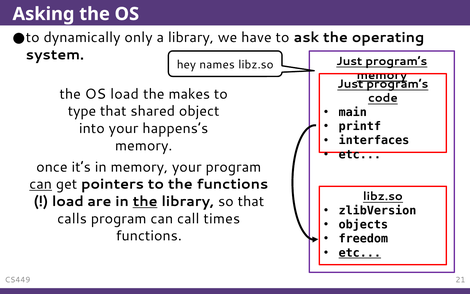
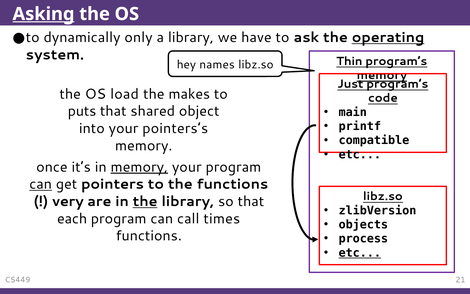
Asking underline: none -> present (43, 14)
operating underline: none -> present (388, 37)
system Just: Just -> Thin (349, 61)
type: type -> puts (82, 111)
happens’s: happens’s -> pointers’s (175, 128)
interfaces: interfaces -> compatible (374, 140)
memory underline: none -> present (139, 167)
load: load -> very (68, 201)
calls: calls -> each (72, 218)
freedom: freedom -> process (363, 239)
